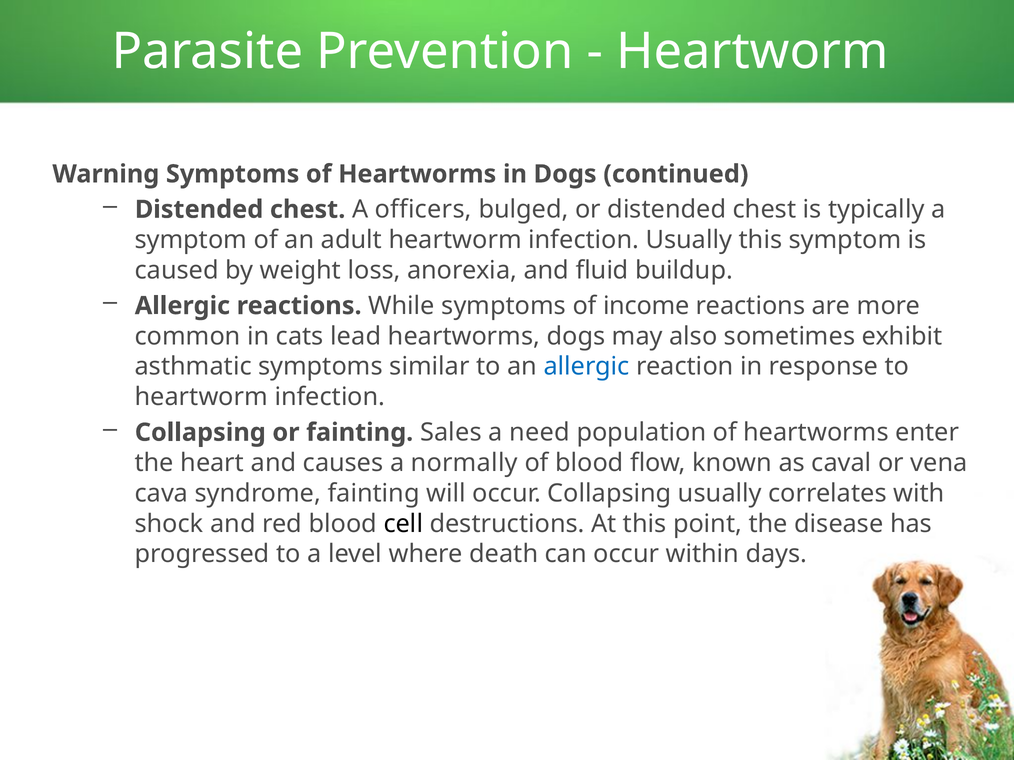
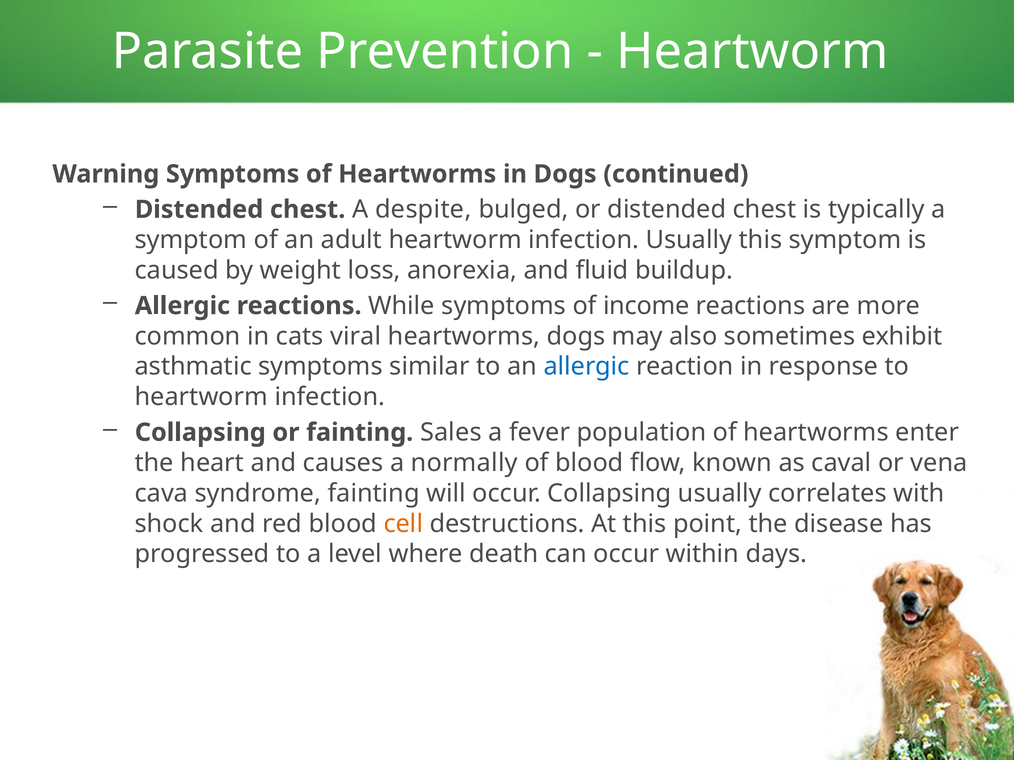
officers: officers -> despite (423, 210)
lead: lead -> viral (356, 336)
need: need -> fever (540, 433)
cell colour: black -> orange (403, 524)
